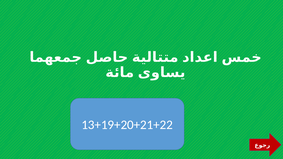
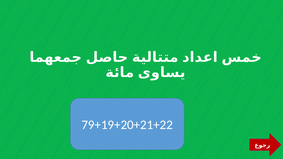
13+19+20+21+22: 13+19+20+21+22 -> 79+19+20+21+22 (127, 125)
